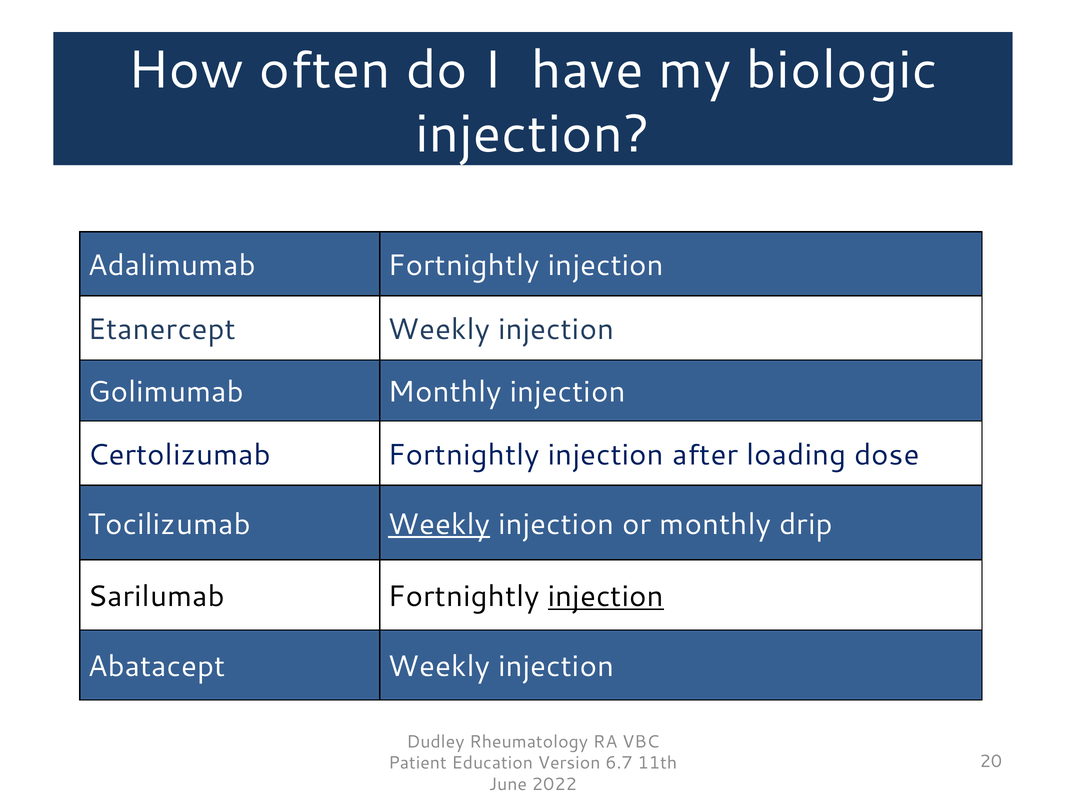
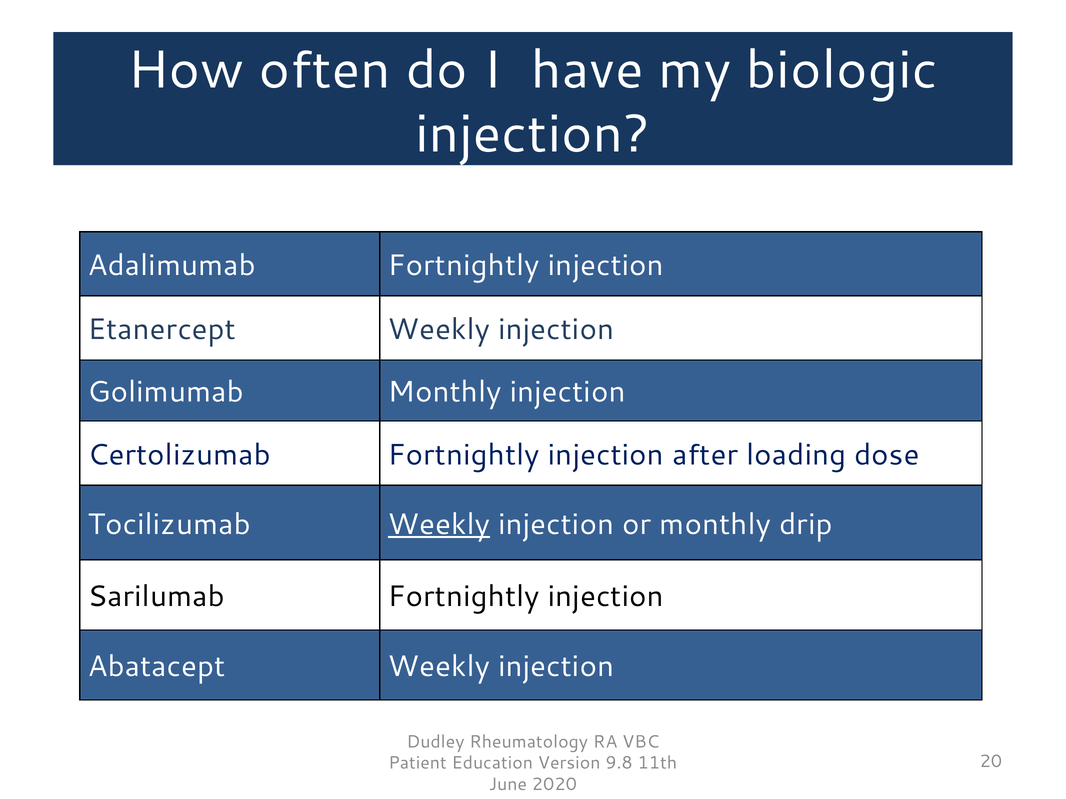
injection underline: present -> none (606, 597)
6.7: 6.7 -> 9.8 (619, 764)
2022: 2022 -> 2020 (554, 785)
